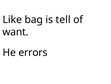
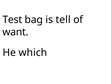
Like: Like -> Test (12, 20)
errors: errors -> which (33, 52)
